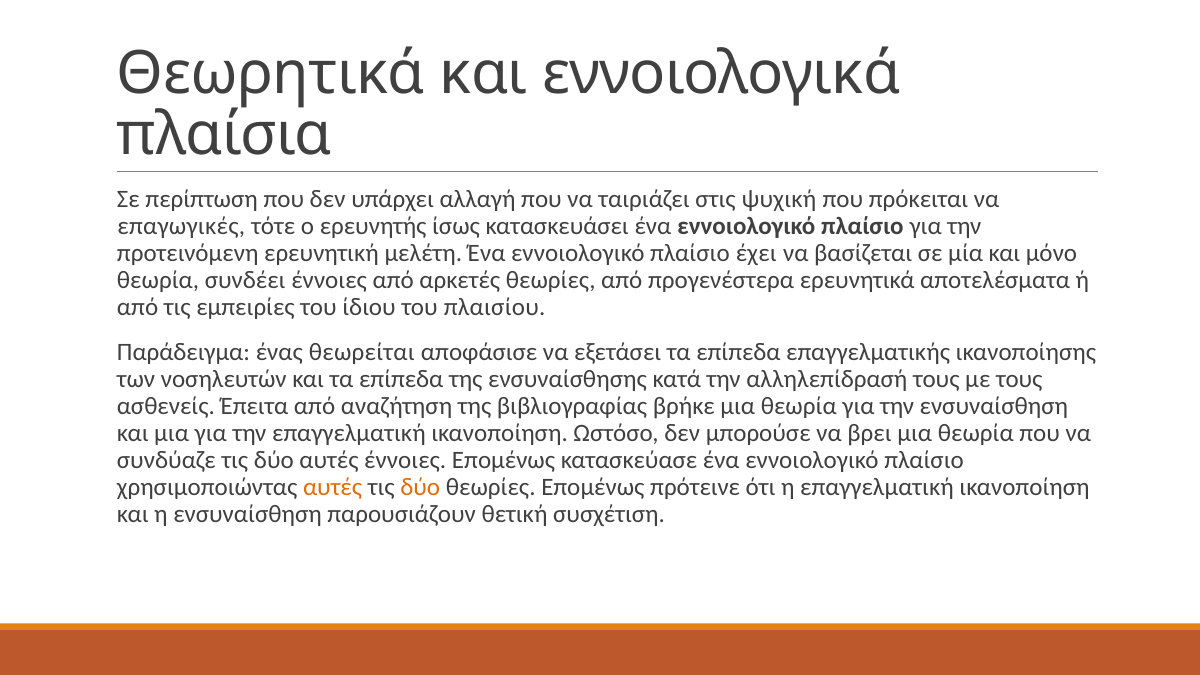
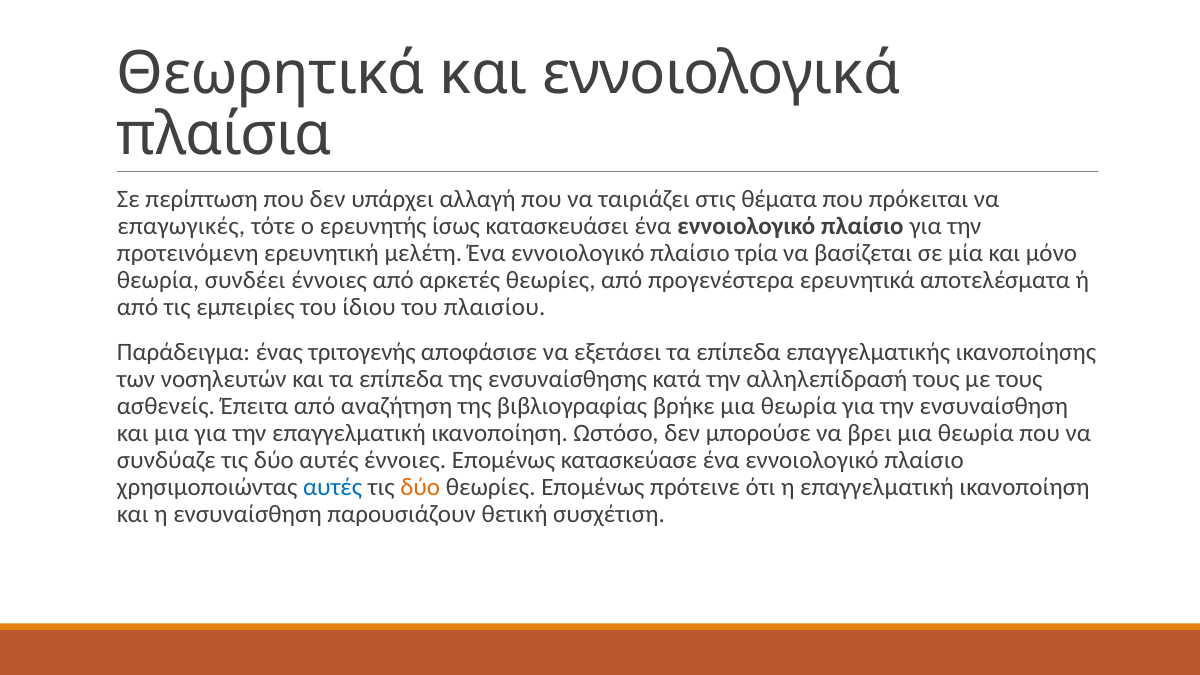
ψυχική: ψυχική -> θέματα (779, 200)
έχει: έχει -> τρία (757, 254)
θεωρείται: θεωρείται -> τριτογενής (362, 352)
αυτές colour: orange -> blue (333, 487)
